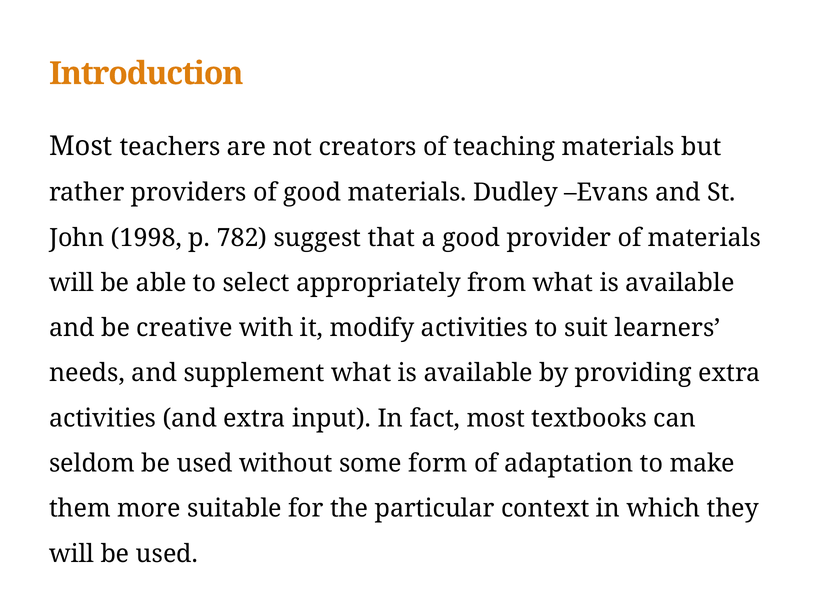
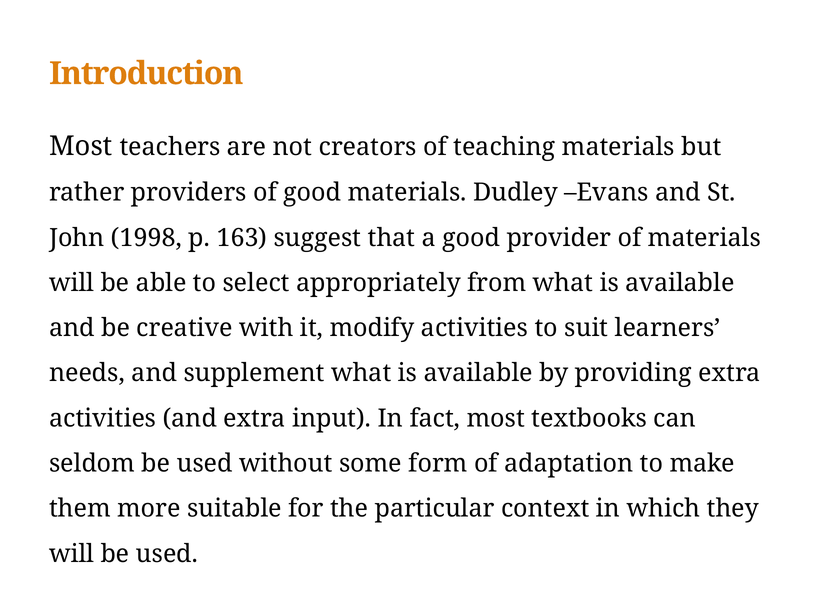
782: 782 -> 163 (242, 238)
